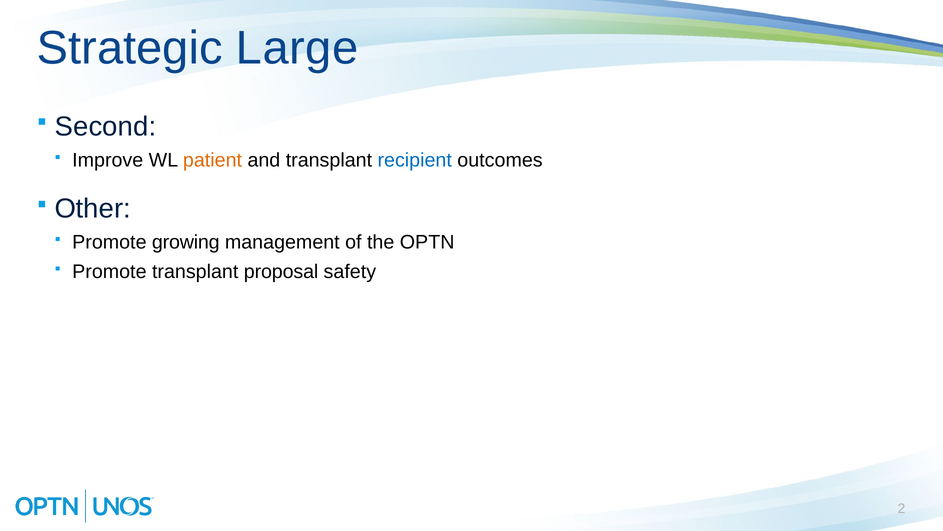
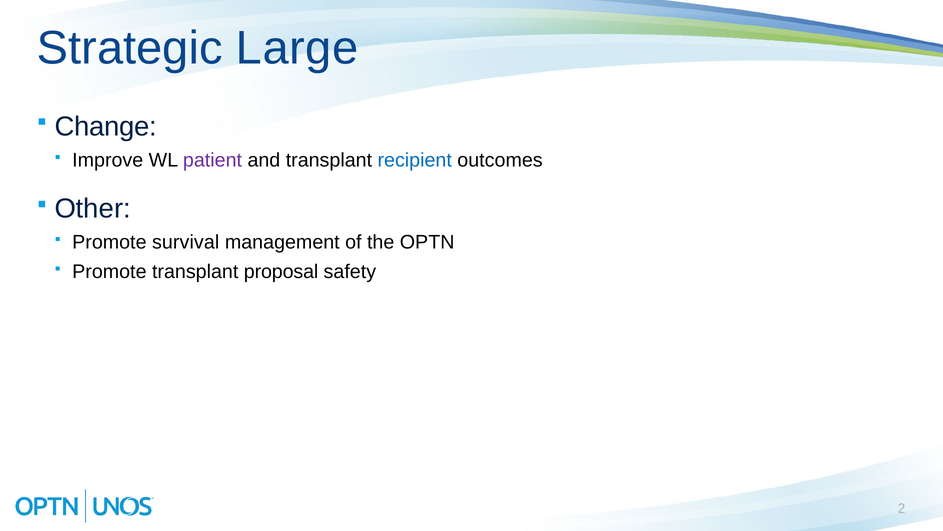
Second: Second -> Change (106, 126)
patient colour: orange -> purple (213, 160)
growing: growing -> survival (186, 242)
